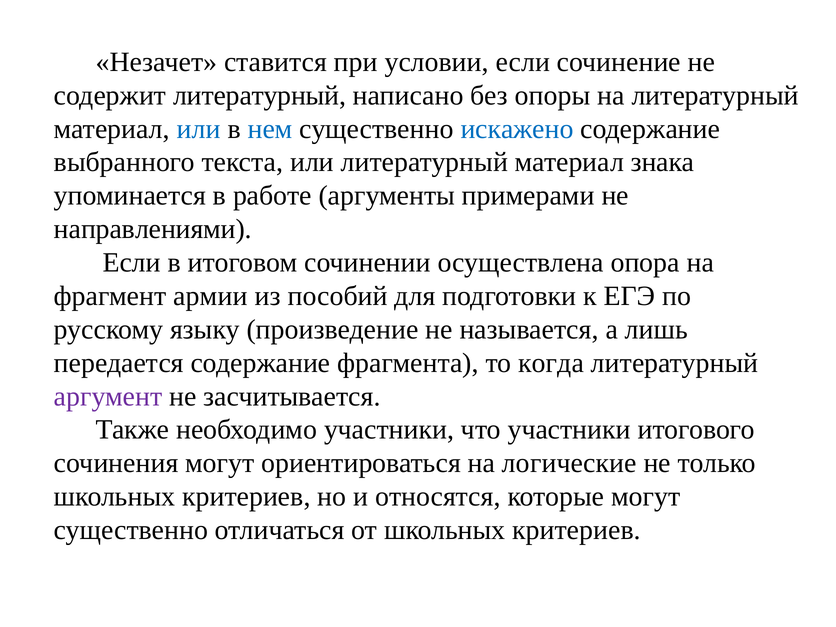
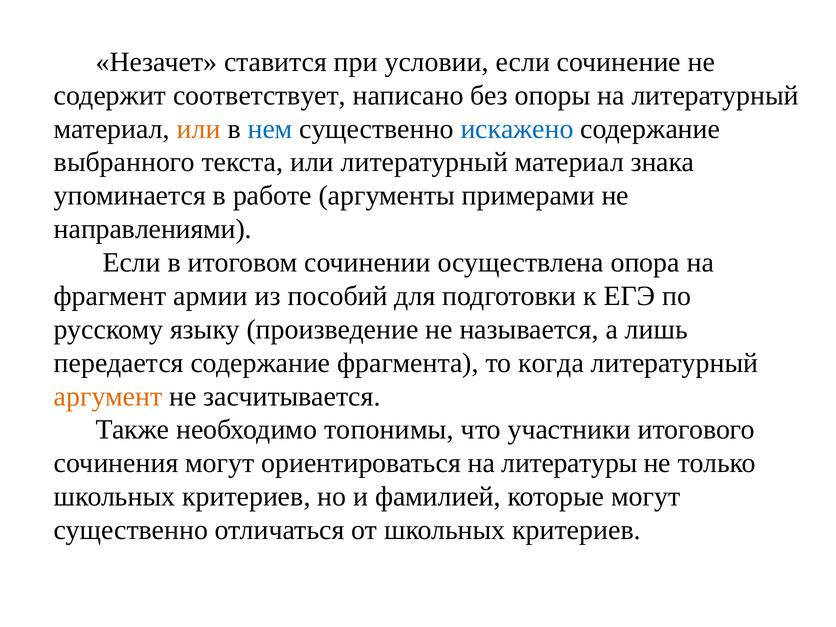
содержит литературный: литературный -> соответствует (260, 95)
или colour: blue -> orange (199, 129)
аргумент colour: purple -> orange (108, 396)
необходимо участники: участники -> топонимы (389, 430)
логические: логические -> литературы (569, 463)
относятся: относятся -> фамилией (438, 497)
